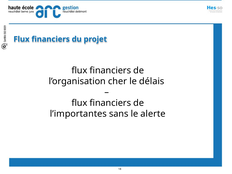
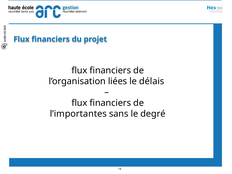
cher: cher -> liées (118, 81)
alerte: alerte -> degré (153, 114)
